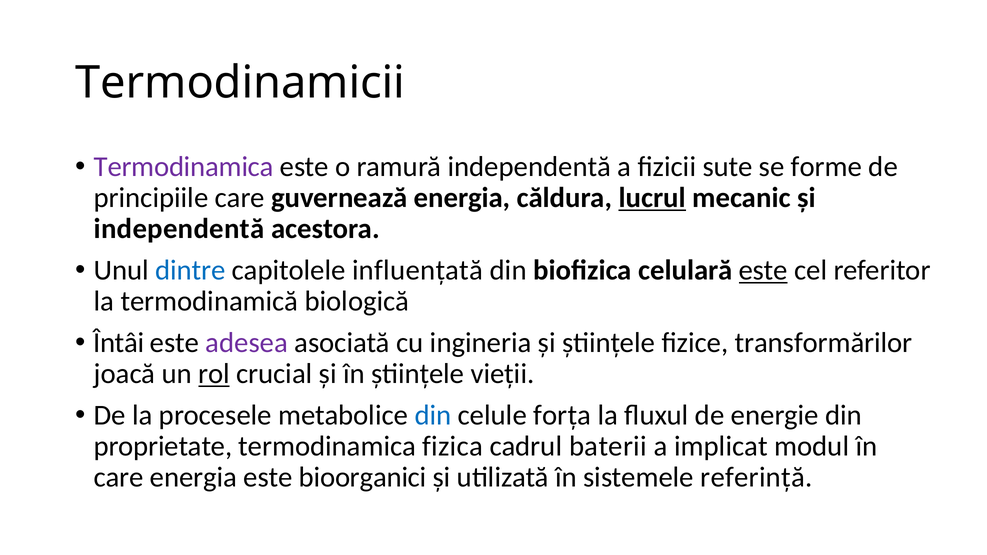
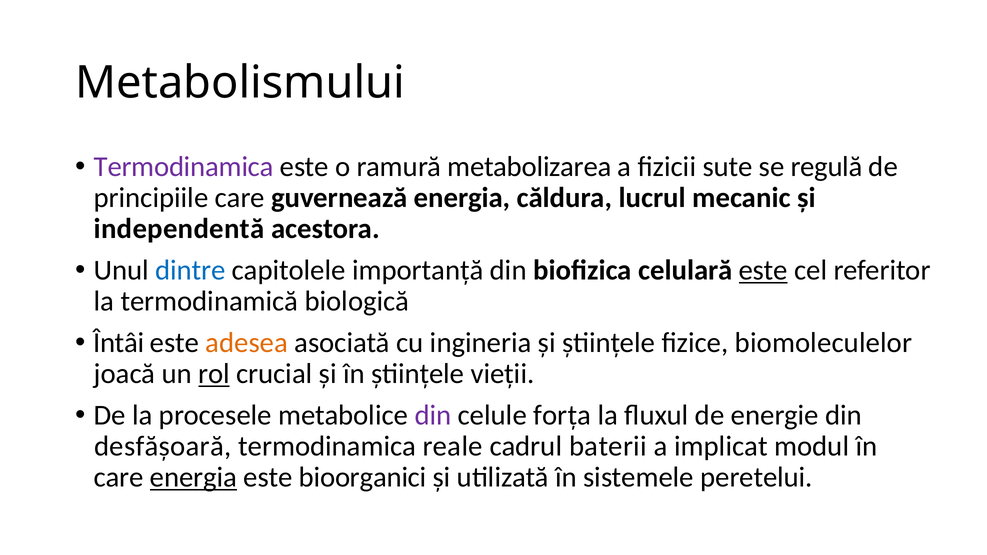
Termodinamicii: Termodinamicii -> Metabolismului (240, 83)
ramură independentă: independentă -> metabolizarea (529, 167)
forme: forme -> regulă (827, 167)
lucrul underline: present -> none (652, 198)
influențată: influențată -> importanță (418, 270)
adesea colour: purple -> orange (247, 343)
transformărilor: transformărilor -> biomoleculelor (824, 343)
din colour: blue -> purple (433, 415)
proprietate: proprietate -> desfășoară (163, 447)
fizica: fizica -> reale (453, 447)
energia underline: none -> present (193, 478)
referință: referință -> peretelui (757, 478)
